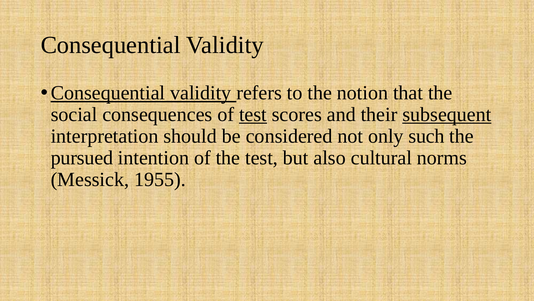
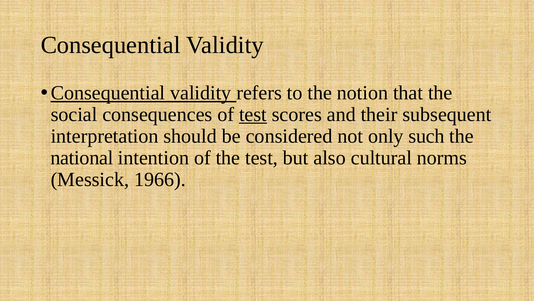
subsequent underline: present -> none (447, 114)
pursued: pursued -> national (82, 158)
1955: 1955 -> 1966 (160, 179)
